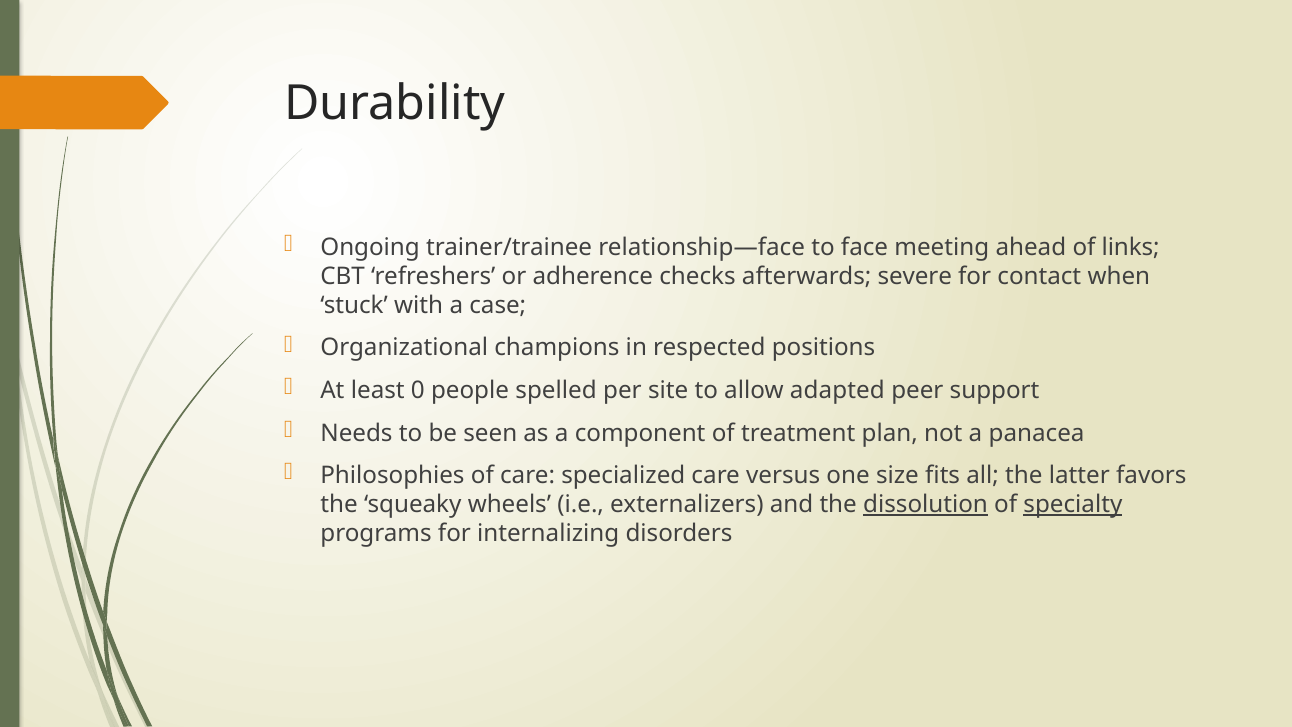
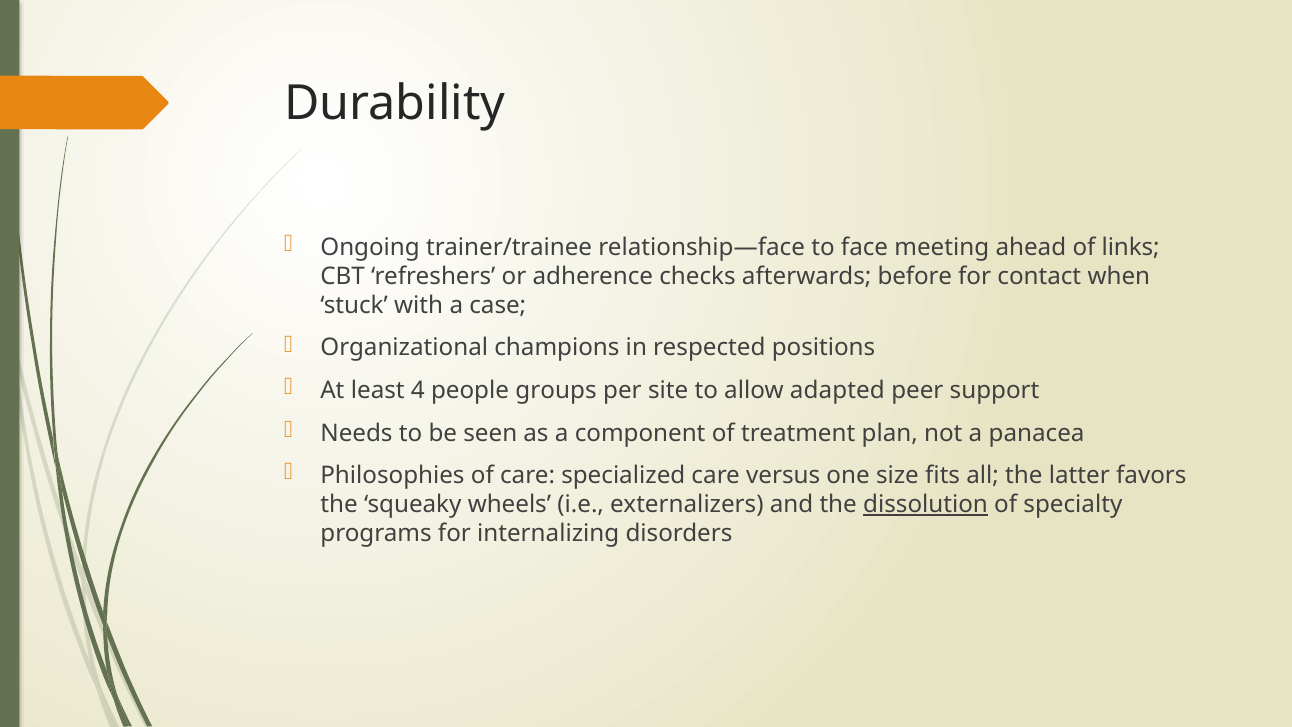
severe: severe -> before (915, 276)
0: 0 -> 4 (418, 390)
spelled: spelled -> groups (556, 390)
specialty underline: present -> none (1073, 505)
